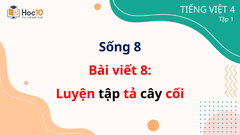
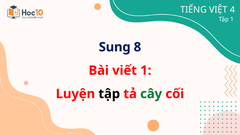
Sống: Sống -> Sung (115, 47)
viết 8: 8 -> 1 (146, 70)
cây colour: black -> green (151, 94)
